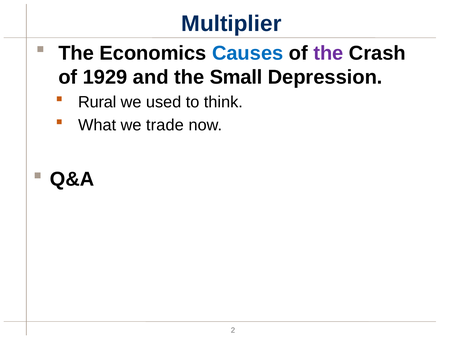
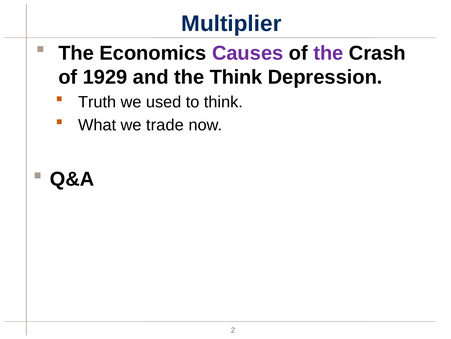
Causes colour: blue -> purple (248, 53)
the Small: Small -> Think (236, 77)
Rural: Rural -> Truth (97, 102)
